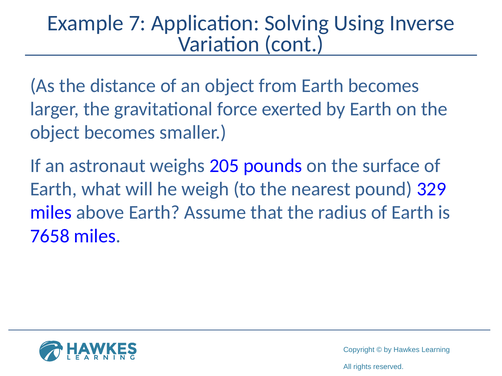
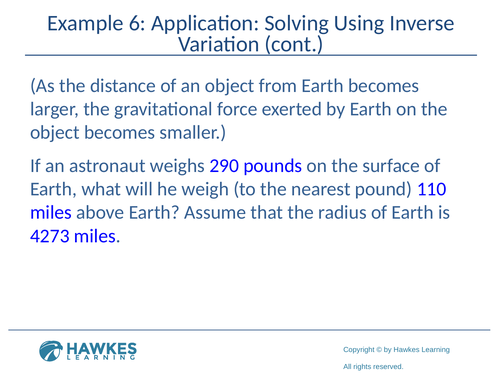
7: 7 -> 6 (137, 23)
205: 205 -> 290 (224, 166)
329: 329 -> 110 (432, 189)
7658: 7658 -> 4273 (50, 236)
